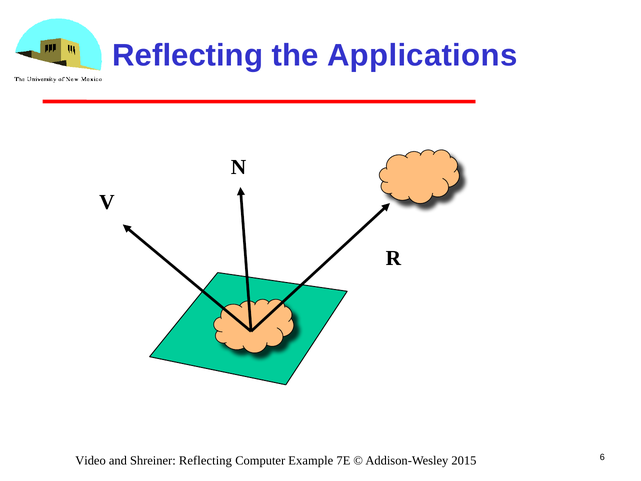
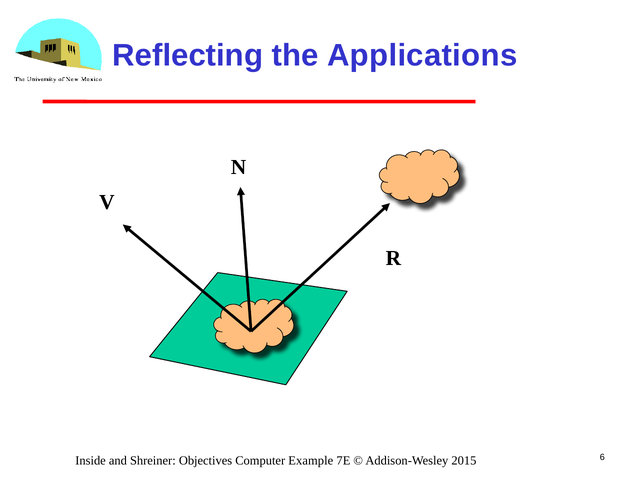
Video: Video -> Inside (91, 460)
Shreiner Reflecting: Reflecting -> Objectives (206, 460)
